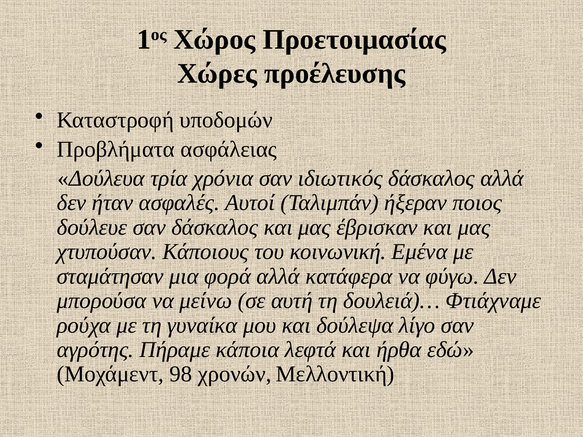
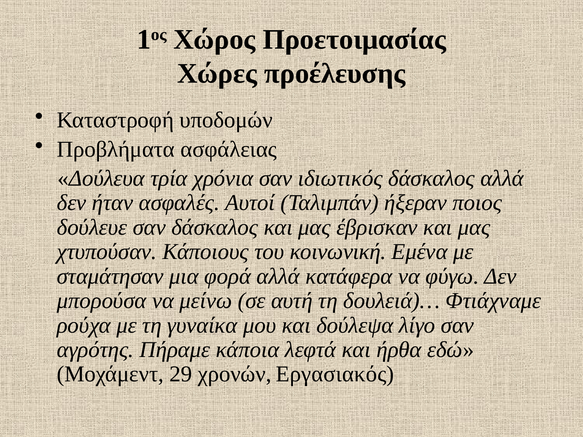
98: 98 -> 29 (181, 374)
Μελλοντική: Μελλοντική -> Εργασιακός (335, 374)
